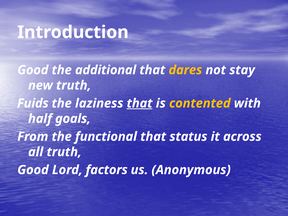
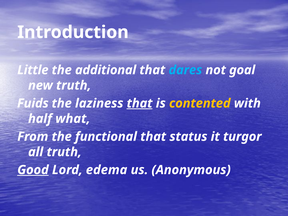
Good: Good -> Little (33, 70)
dares colour: yellow -> light blue (185, 70)
stay: stay -> goal (242, 70)
goals: goals -> what (73, 119)
across: across -> turgor (242, 137)
Good underline: none -> present (33, 170)
factors: factors -> edema (107, 170)
